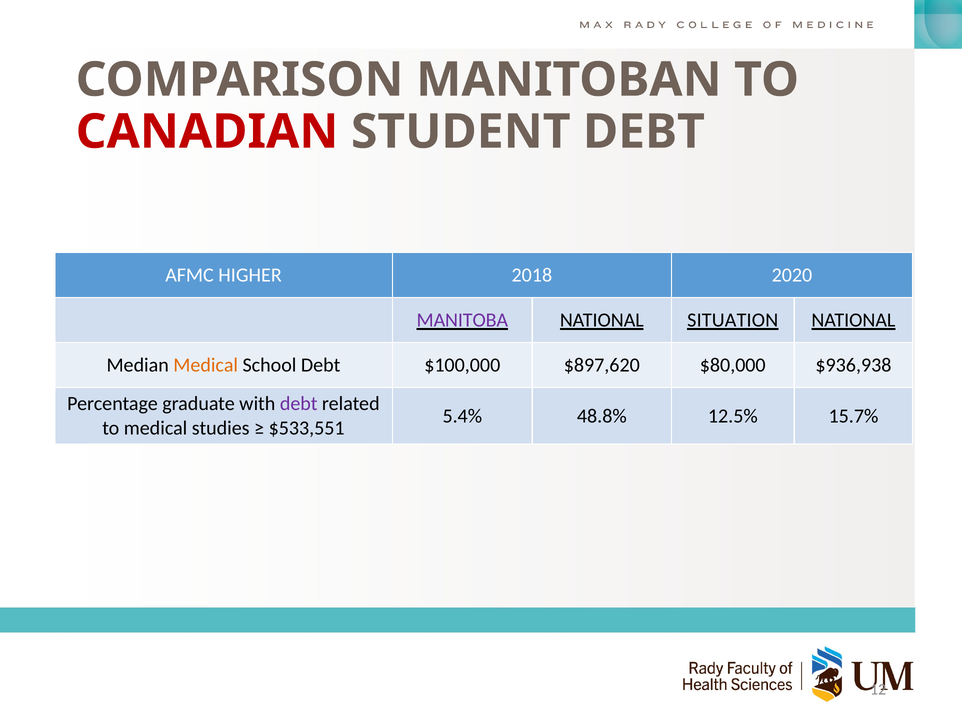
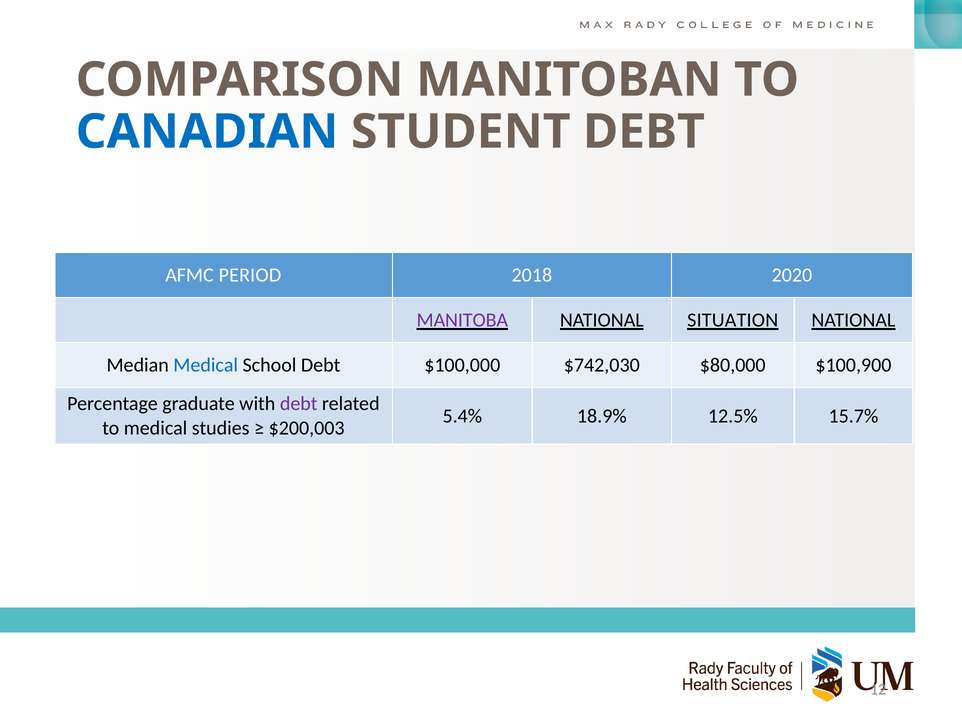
CANADIAN colour: red -> blue (207, 132)
HIGHER: HIGHER -> PERIOD (250, 275)
Medical colour: orange -> blue (206, 365)
$897,620: $897,620 -> $742,030 (602, 365)
$936,938: $936,938 -> $100,900 (853, 365)
48.8%: 48.8% -> 18.9% (602, 416)
$533,551: $533,551 -> $200,003 (307, 428)
